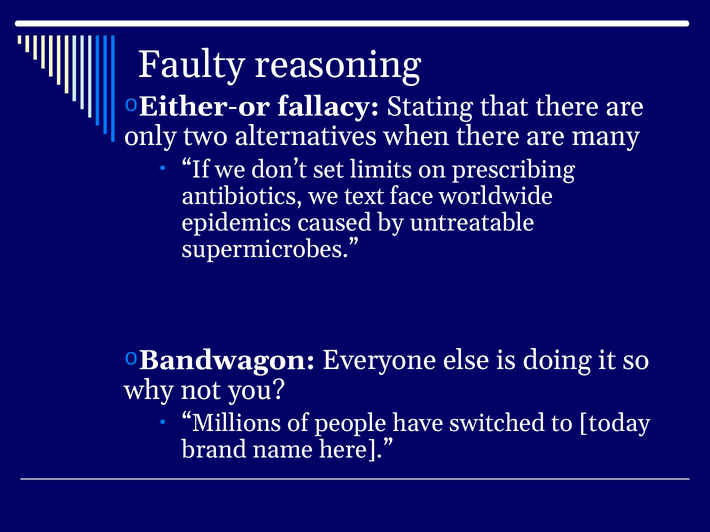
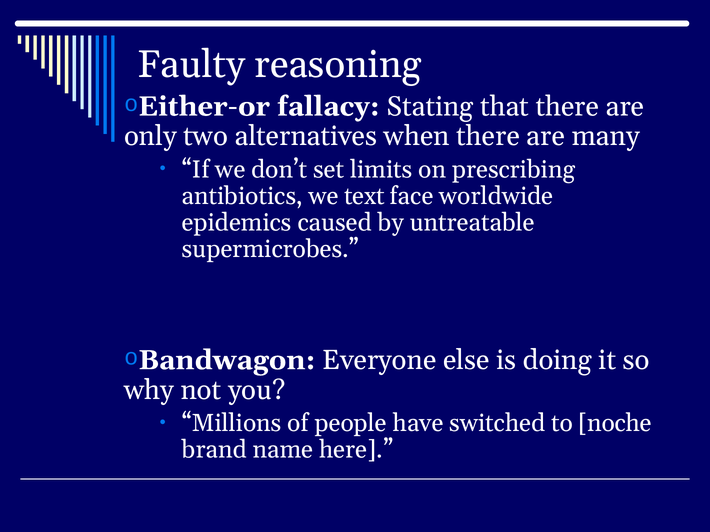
today: today -> noche (615, 423)
